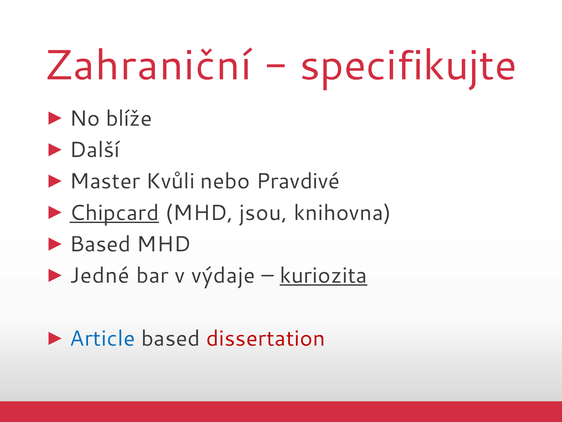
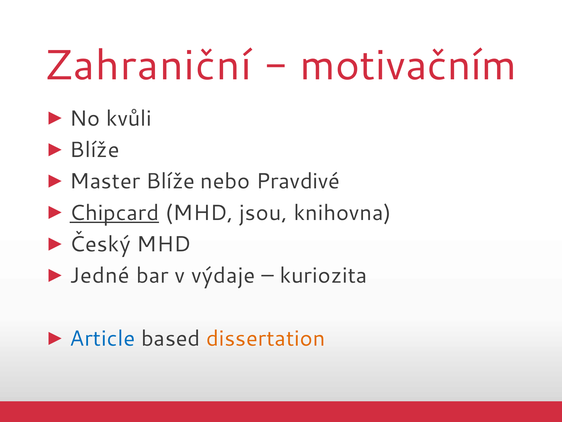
specifikujte: specifikujte -> motivačním (408, 66)
blíže: blíže -> kvůli (129, 118)
Další: Další -> Blíže (95, 150)
Master Kvůli: Kvůli -> Blíže (170, 181)
Based: Based -> Český (100, 244)
kuriozita underline: present -> none (324, 275)
dissertation colour: red -> orange (266, 338)
